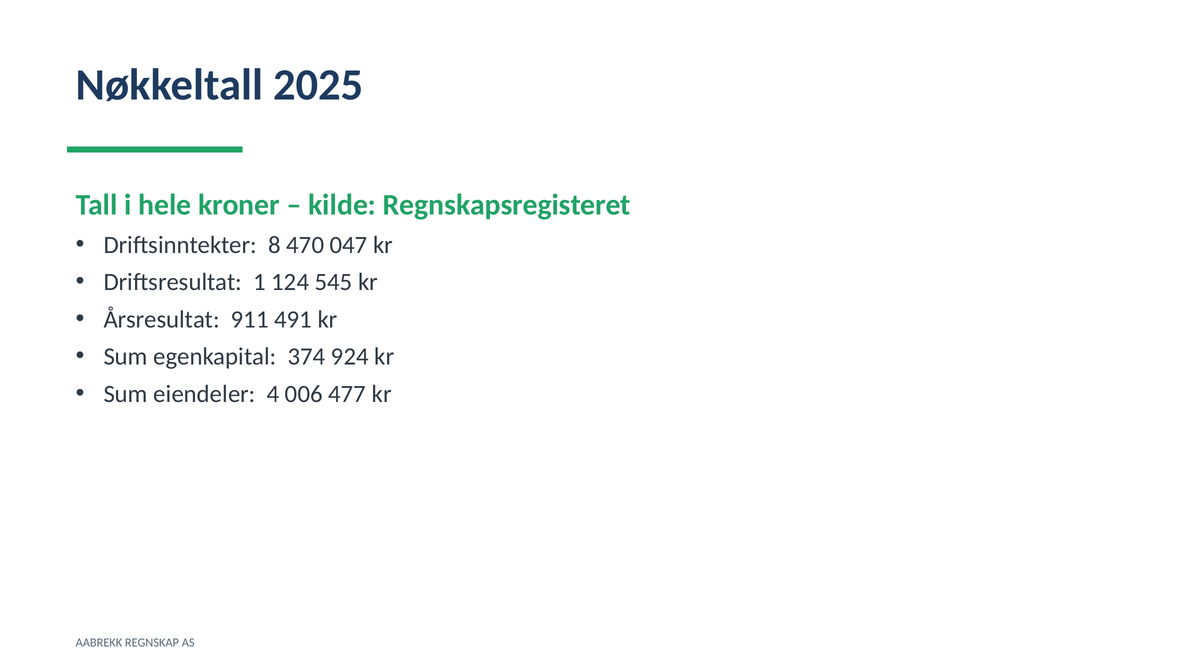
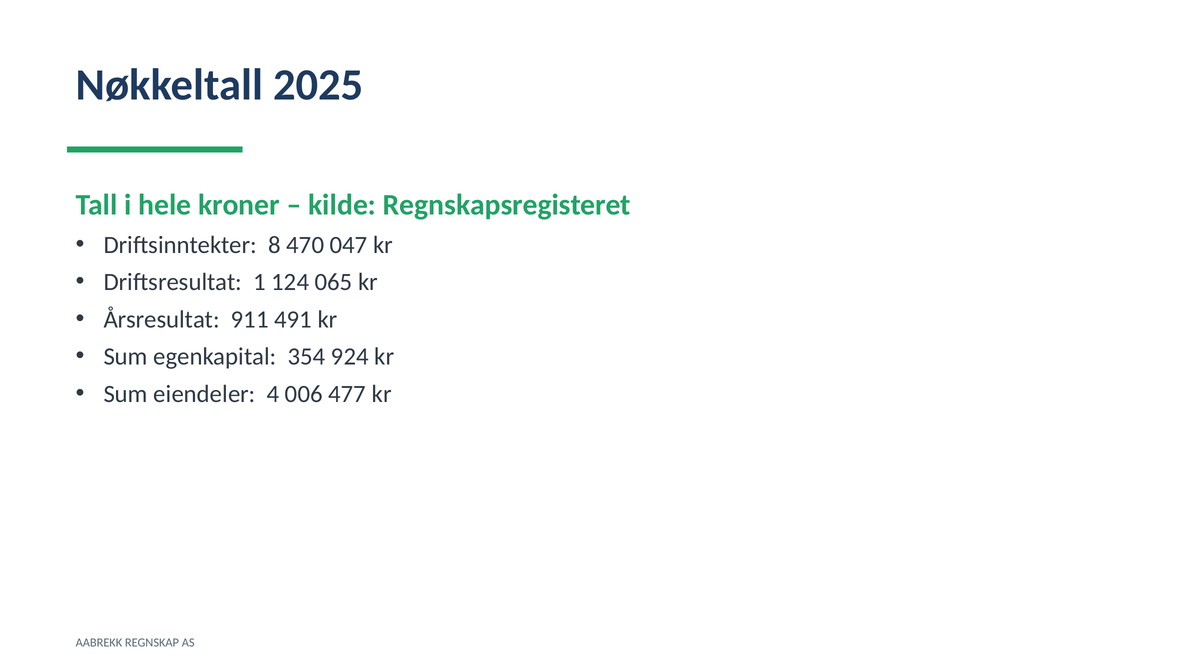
545: 545 -> 065 (334, 282)
374: 374 -> 354 (306, 356)
